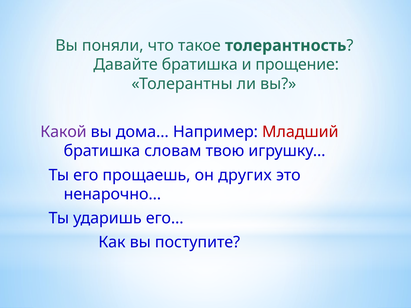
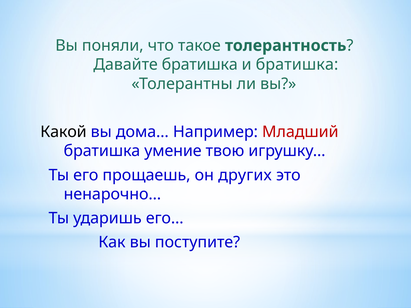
и прощение: прощение -> братишка (297, 65)
Какой colour: purple -> black (63, 132)
словам: словам -> умение (173, 151)
